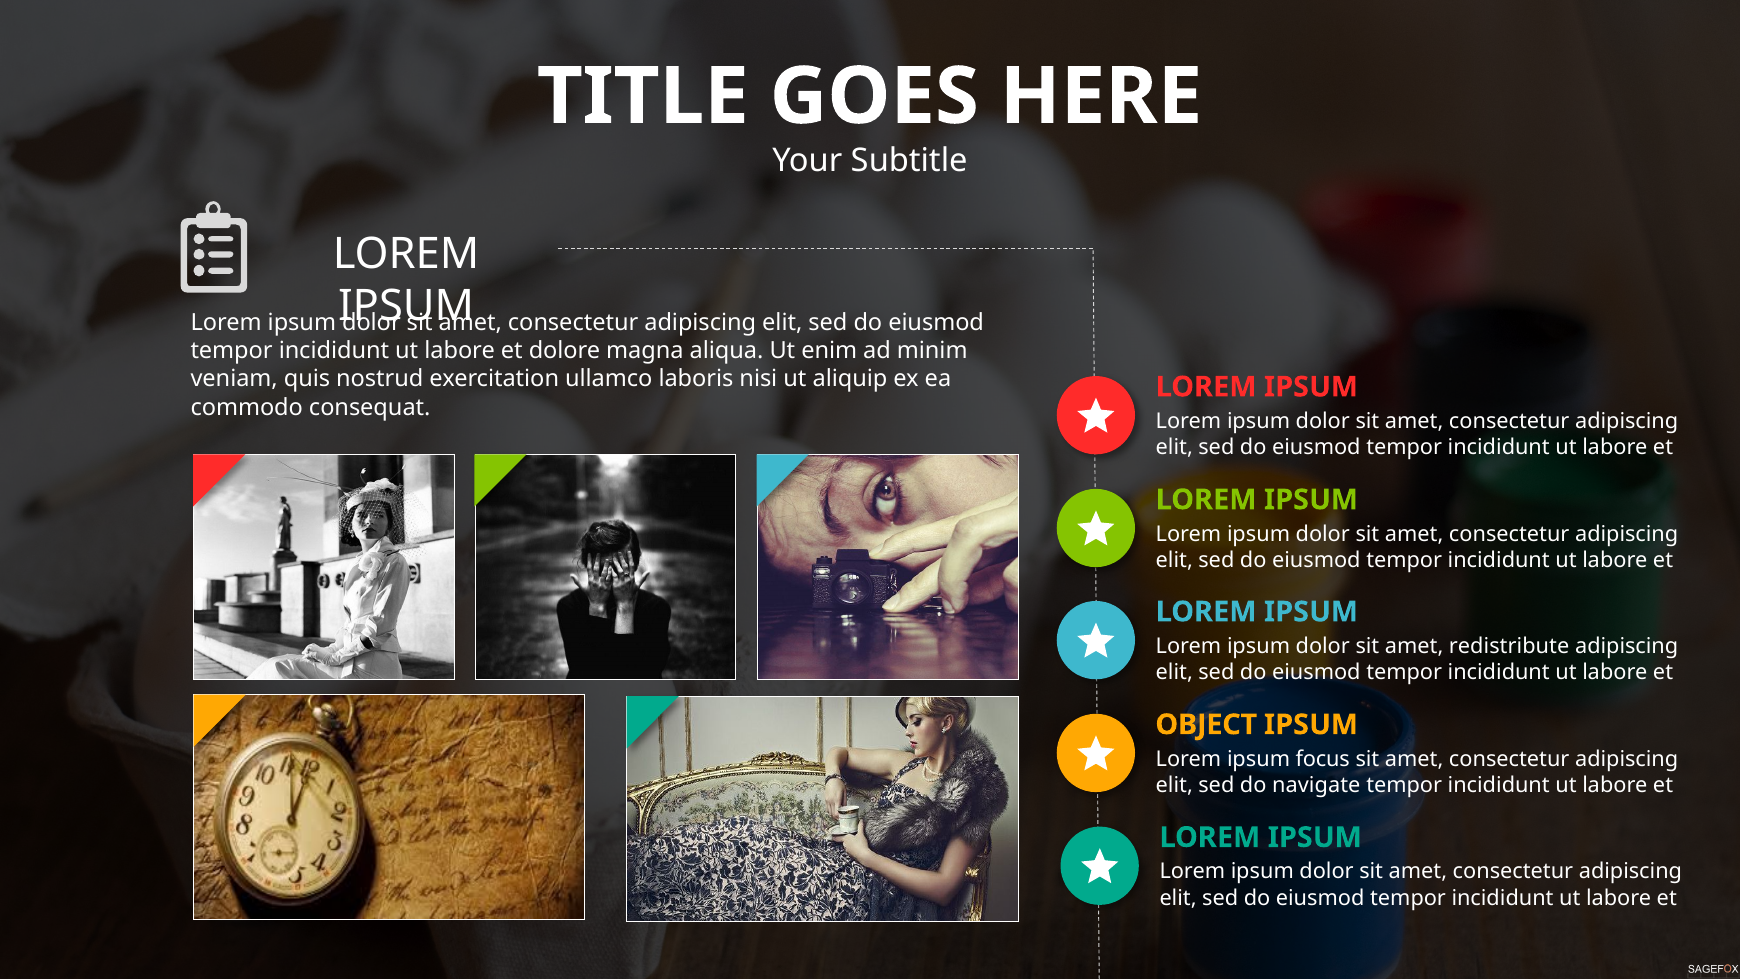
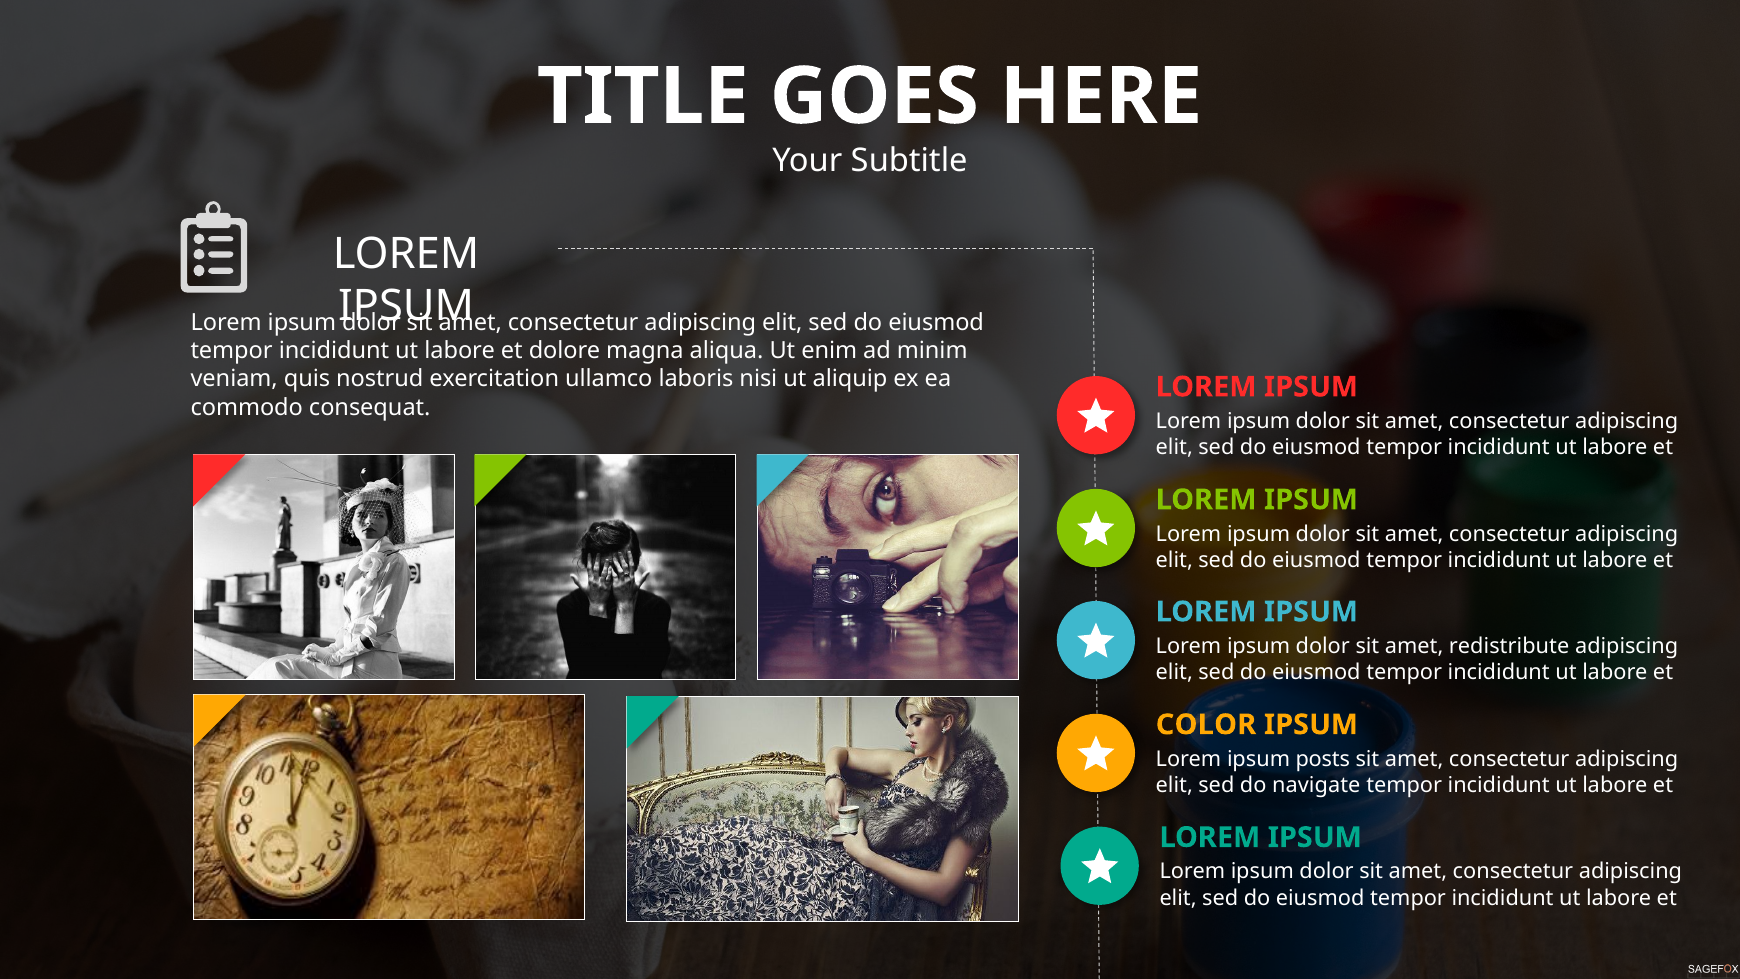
OBJECT: OBJECT -> COLOR (1206, 724)
focus: focus -> posts (1323, 759)
